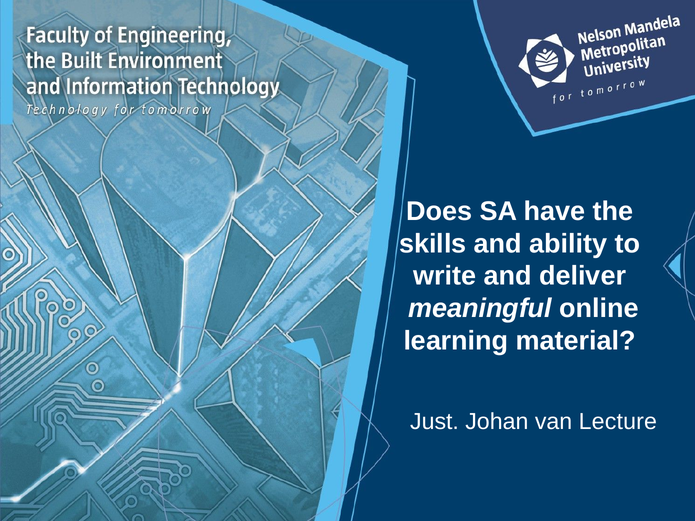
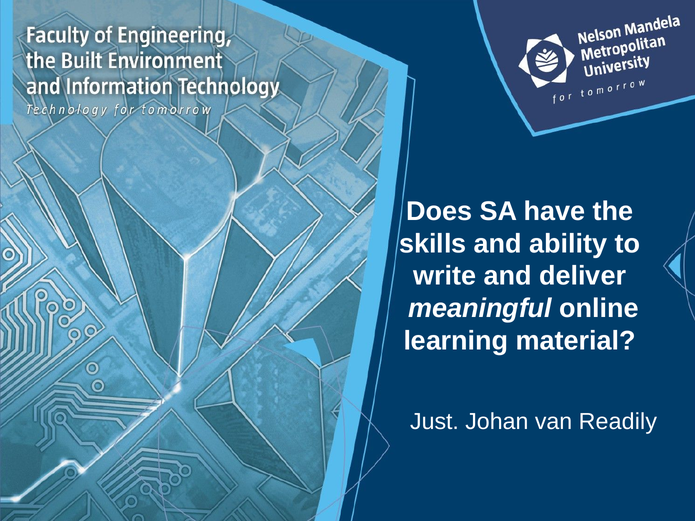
Lecture: Lecture -> Readily (618, 422)
